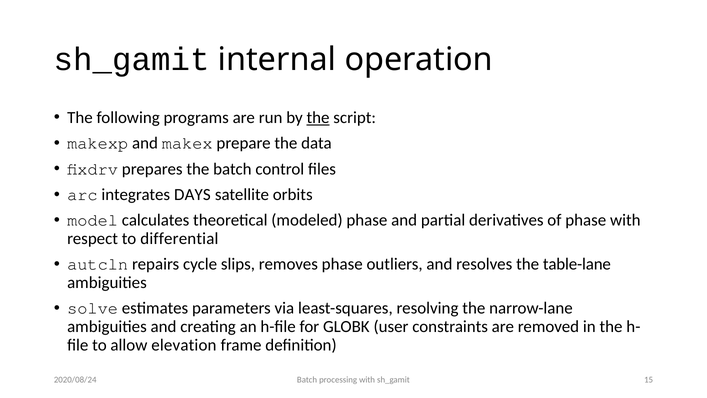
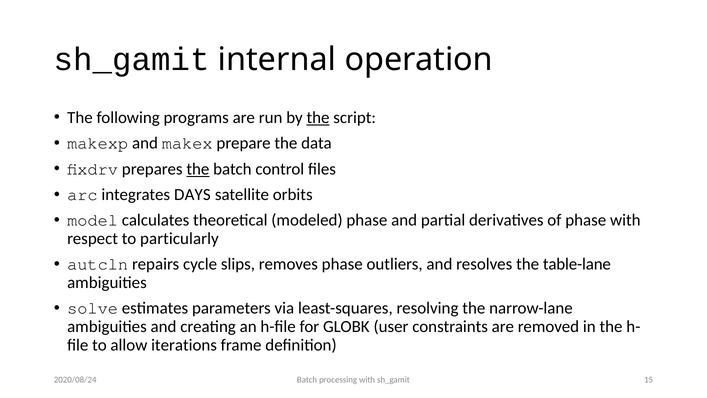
the underline: none -> present (198, 169)
differential: differential -> particularly (179, 238)
elevation: elevation -> iterations (184, 345)
